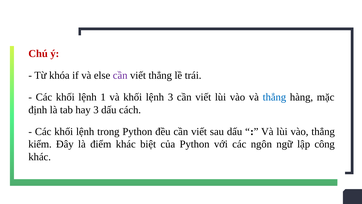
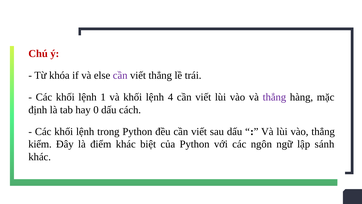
lệnh 3: 3 -> 4 (170, 97)
thẳng colour: blue -> purple (274, 97)
hay 3: 3 -> 0 (96, 110)
công: công -> sánh (325, 144)
